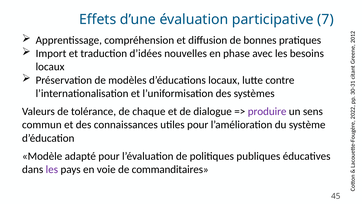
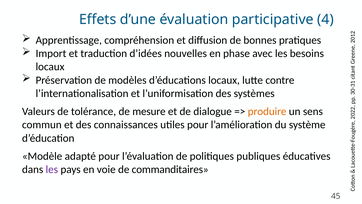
7: 7 -> 4 (325, 19)
chaque: chaque -> mesure (149, 111)
produire colour: purple -> orange (267, 111)
